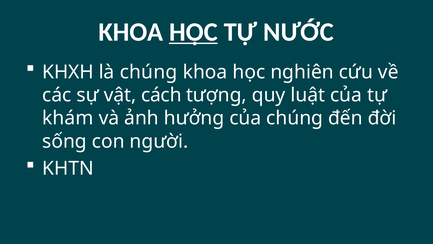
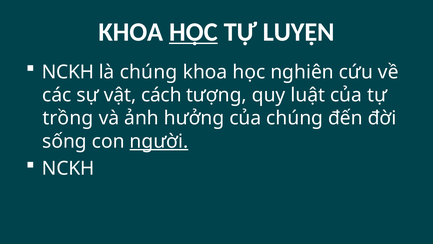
NƯỚC: NƯỚC -> LUYỆN (299, 32)
KHXH: KHXH -> NCKH (68, 72)
khám: khám -> trồng (68, 118)
người underline: none -> present (159, 141)
KHTN: KHTN -> NCKH (68, 168)
